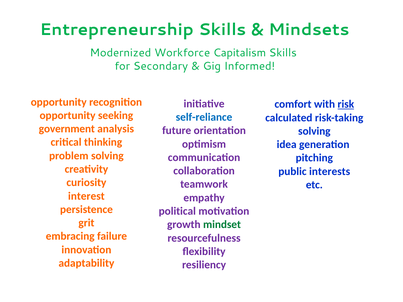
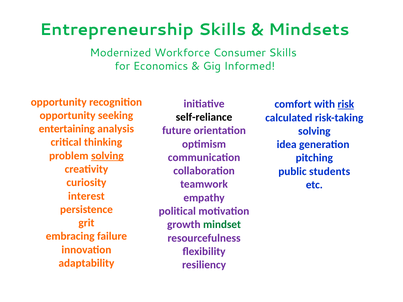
Capitalism: Capitalism -> Consumer (240, 53)
Secondary: Secondary -> Economics (161, 66)
self-reliance colour: blue -> black (204, 117)
government: government -> entertaining (67, 129)
solving underline: none -> present (107, 156)
interests: interests -> students (330, 171)
